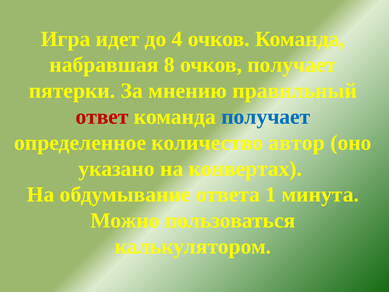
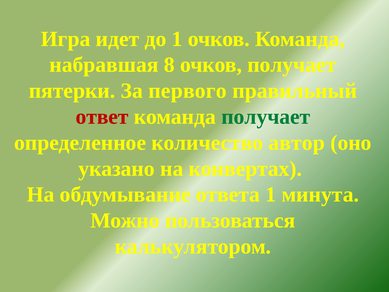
до 4: 4 -> 1 (177, 39)
мнению: мнению -> первого (188, 91)
получает colour: blue -> green (266, 117)
